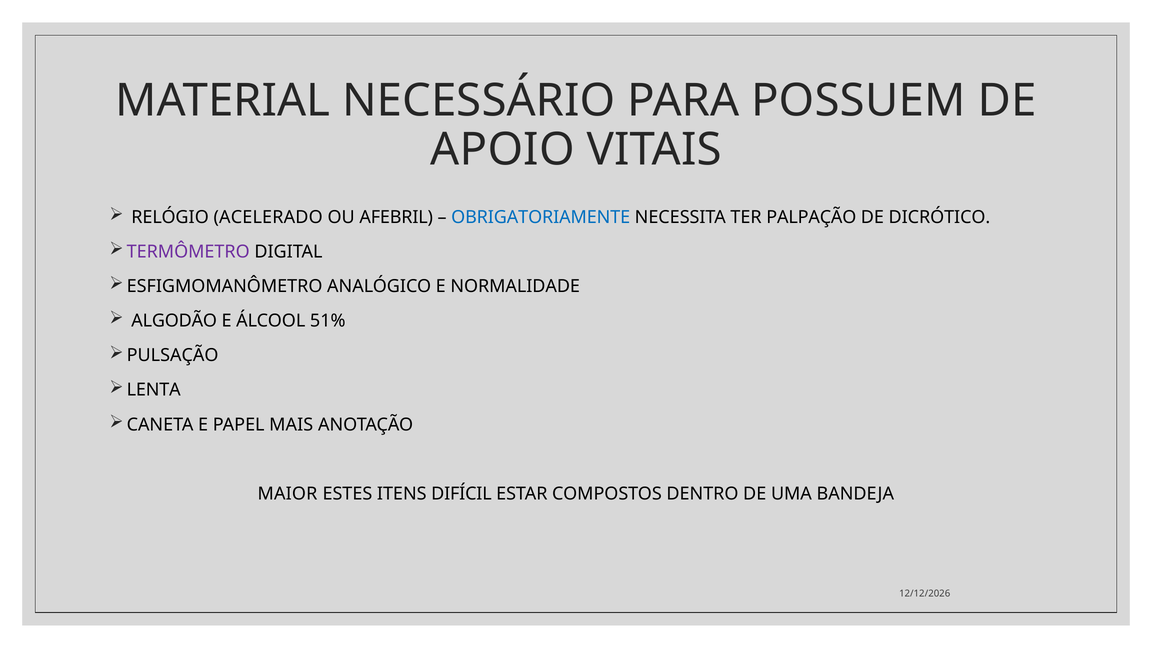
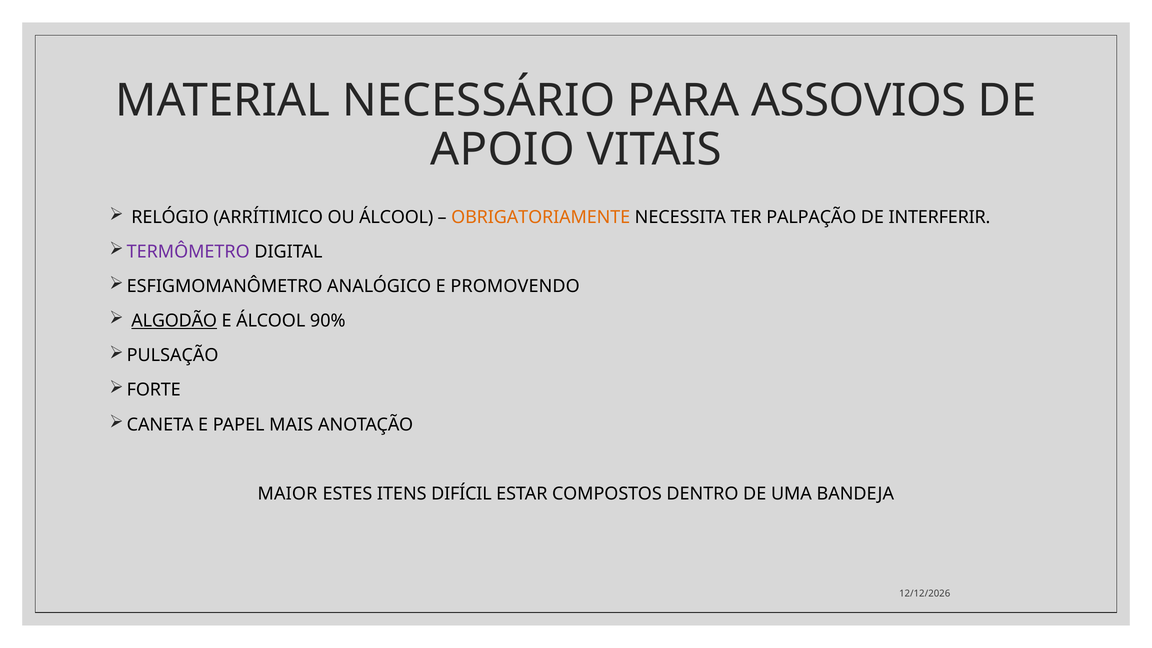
POSSUEM: POSSUEM -> ASSOVIOS (859, 101)
ACELERADO: ACELERADO -> ARRÍTIMICO (268, 217)
OU AFEBRIL: AFEBRIL -> ÁLCOOL (396, 217)
OBRIGATORIAMENTE colour: blue -> orange (541, 217)
DICRÓTICO: DICRÓTICO -> INTERFERIR (940, 217)
NORMALIDADE: NORMALIDADE -> PROMOVENDO (515, 286)
ALGODÃO underline: none -> present (174, 321)
51%: 51% -> 90% (328, 321)
LENTA: LENTA -> FORTE (154, 390)
